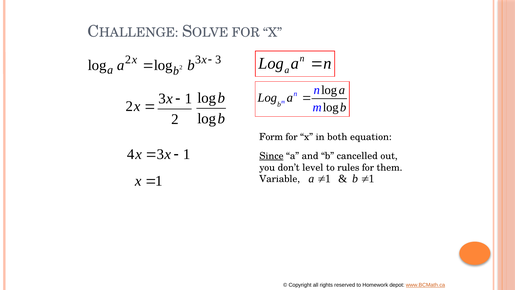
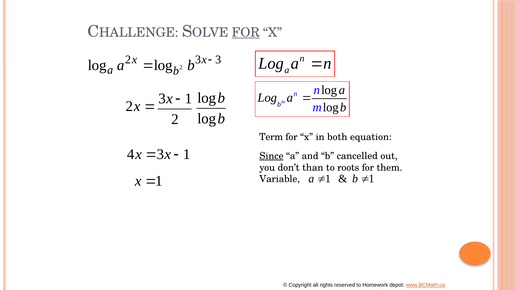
FOR underline: none -> present (246, 33)
Form: Form -> Term (271, 137)
level: level -> than (313, 167)
rules: rules -> roots (348, 167)
